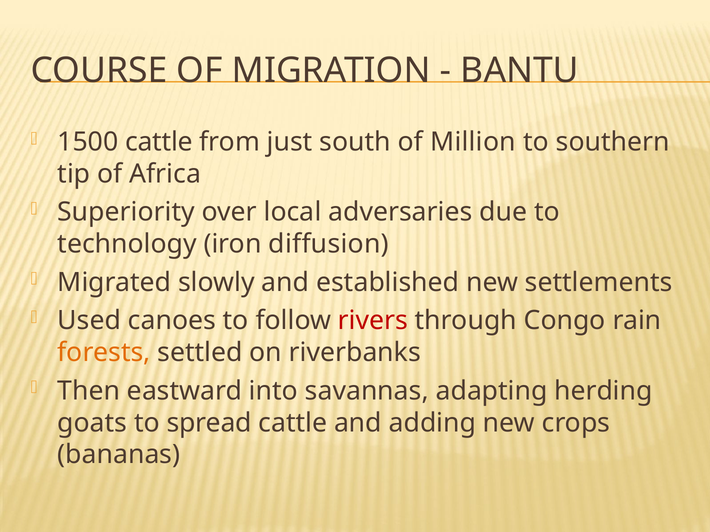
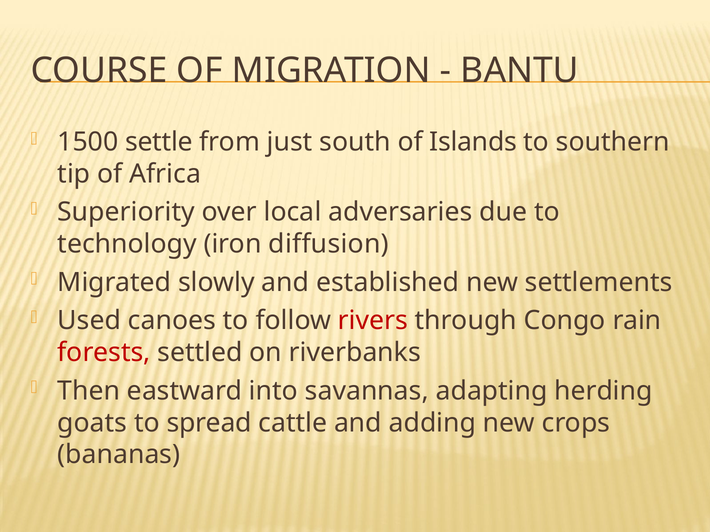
1500 cattle: cattle -> settle (159, 142)
Million: Million -> Islands (473, 142)
forests colour: orange -> red (104, 353)
